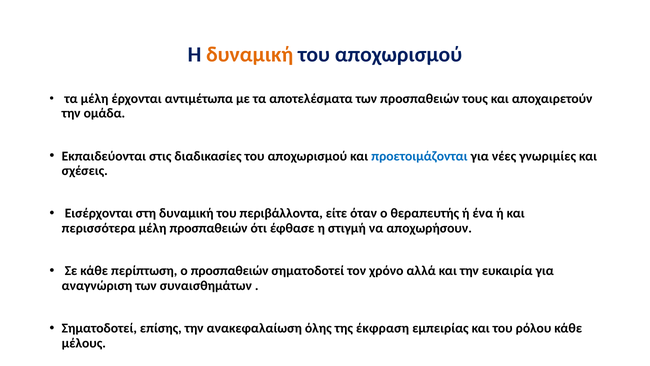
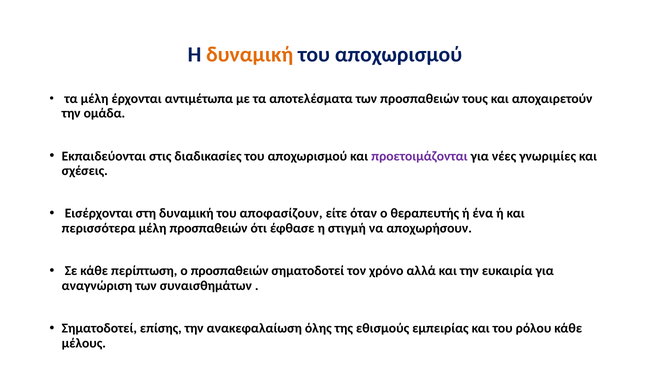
προετοιμάζονται colour: blue -> purple (419, 156)
περιβάλλοντα: περιβάλλοντα -> αποφασίζουν (281, 213)
έκφραση: έκφραση -> εθισμούς (383, 328)
